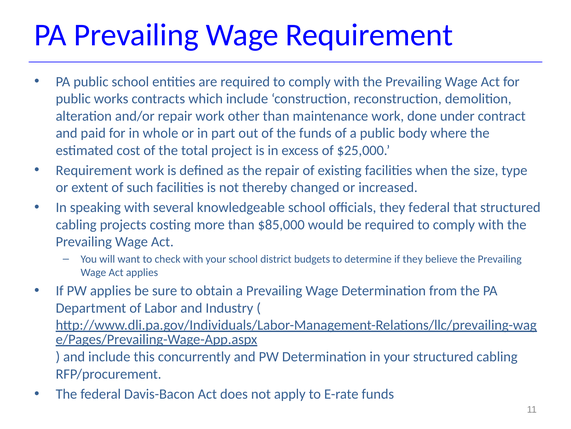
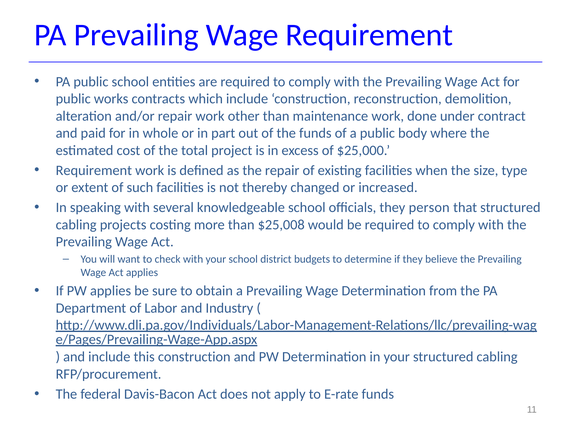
they federal: federal -> person (429, 207)
$85,000: $85,000 -> $25,008 (281, 224)
this concurrently: concurrently -> construction (194, 356)
